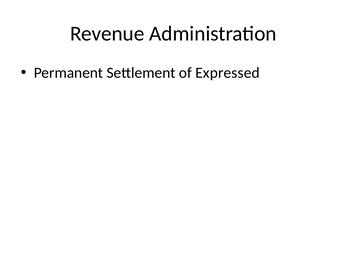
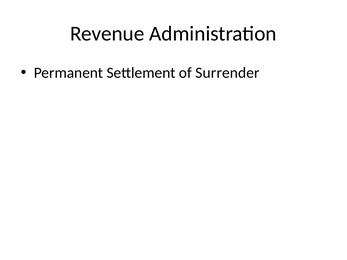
Expressed: Expressed -> Surrender (228, 73)
